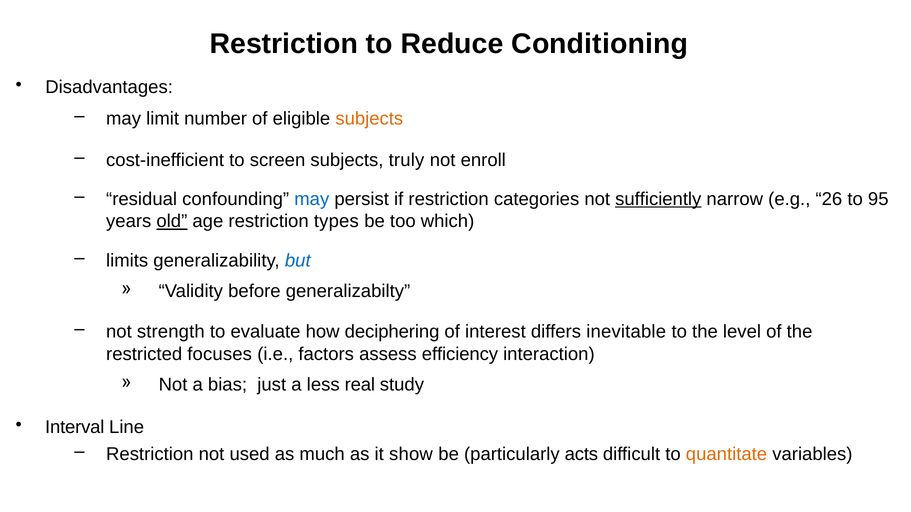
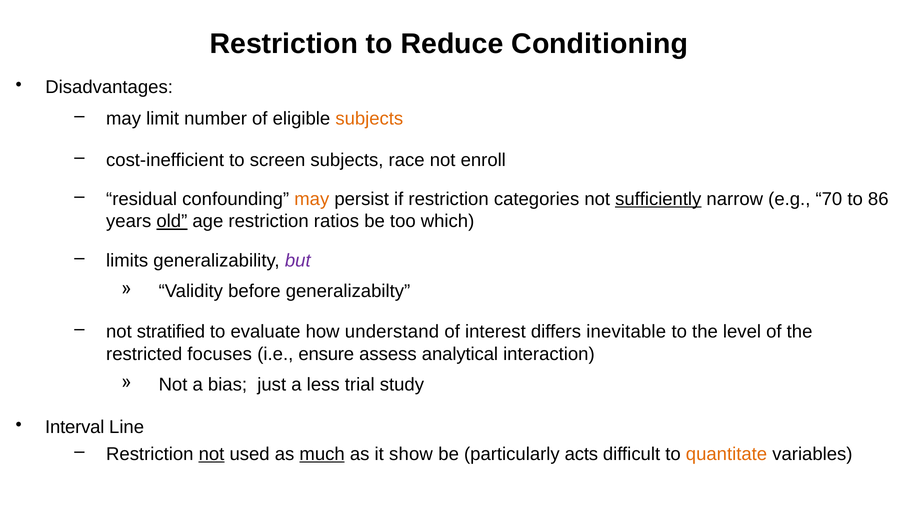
truly: truly -> race (407, 160)
may colour: blue -> orange (312, 199)
26: 26 -> 70 (829, 199)
95: 95 -> 86 (878, 199)
types: types -> ratios (336, 221)
but colour: blue -> purple (298, 261)
strength: strength -> stratified (171, 332)
deciphering: deciphering -> understand (392, 332)
factors: factors -> ensure (326, 354)
efficiency: efficiency -> analytical (460, 354)
real: real -> trial (360, 385)
not underline: none -> present (211, 455)
much underline: none -> present (322, 455)
